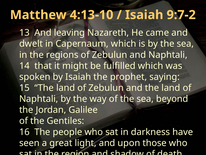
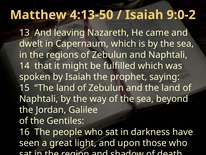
4:13-10: 4:13-10 -> 4:13-50 (92, 15)
9:7-2: 9:7-2 -> 9:0-2 (181, 15)
